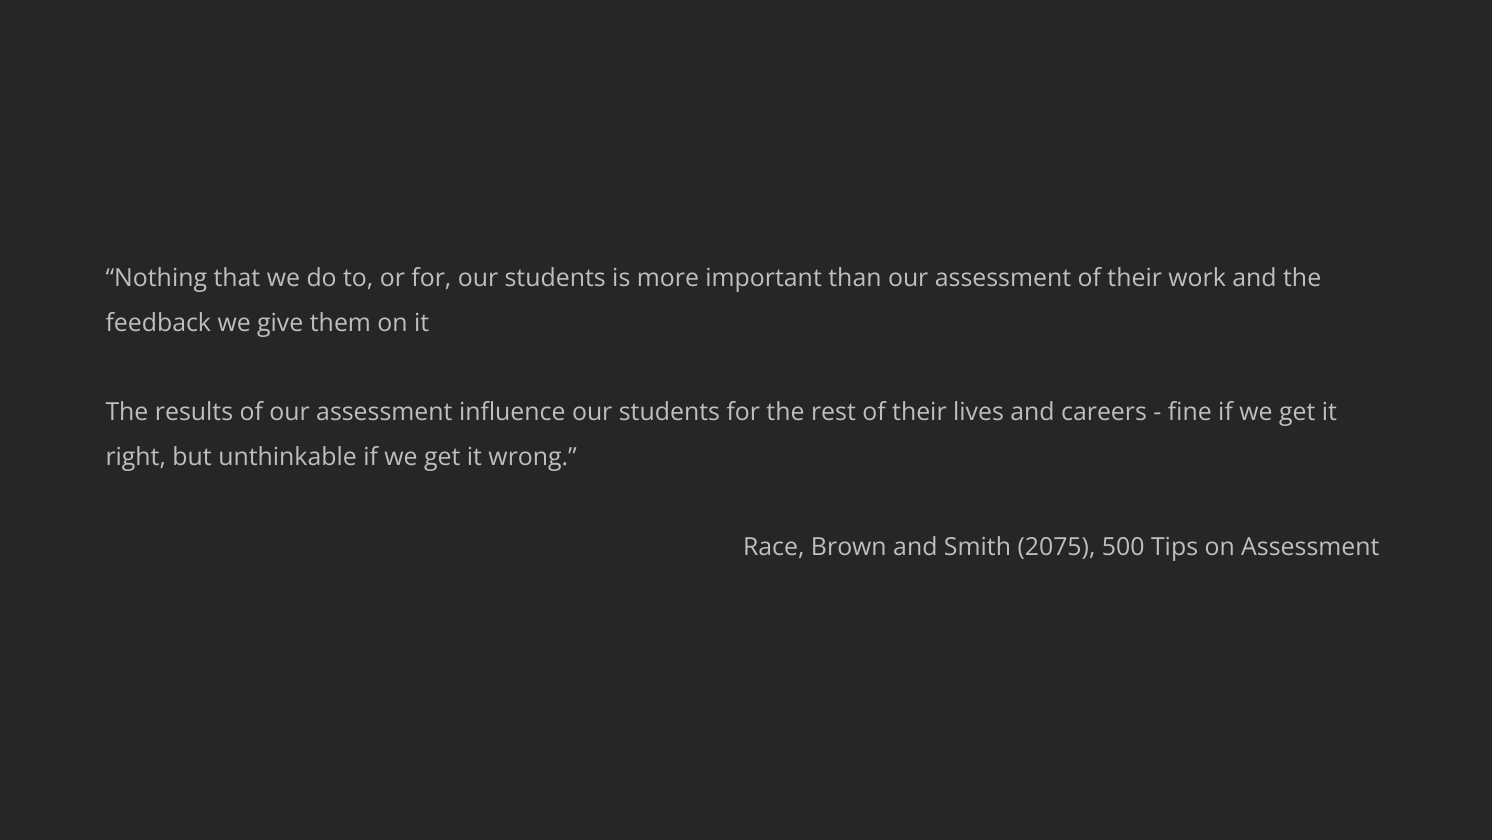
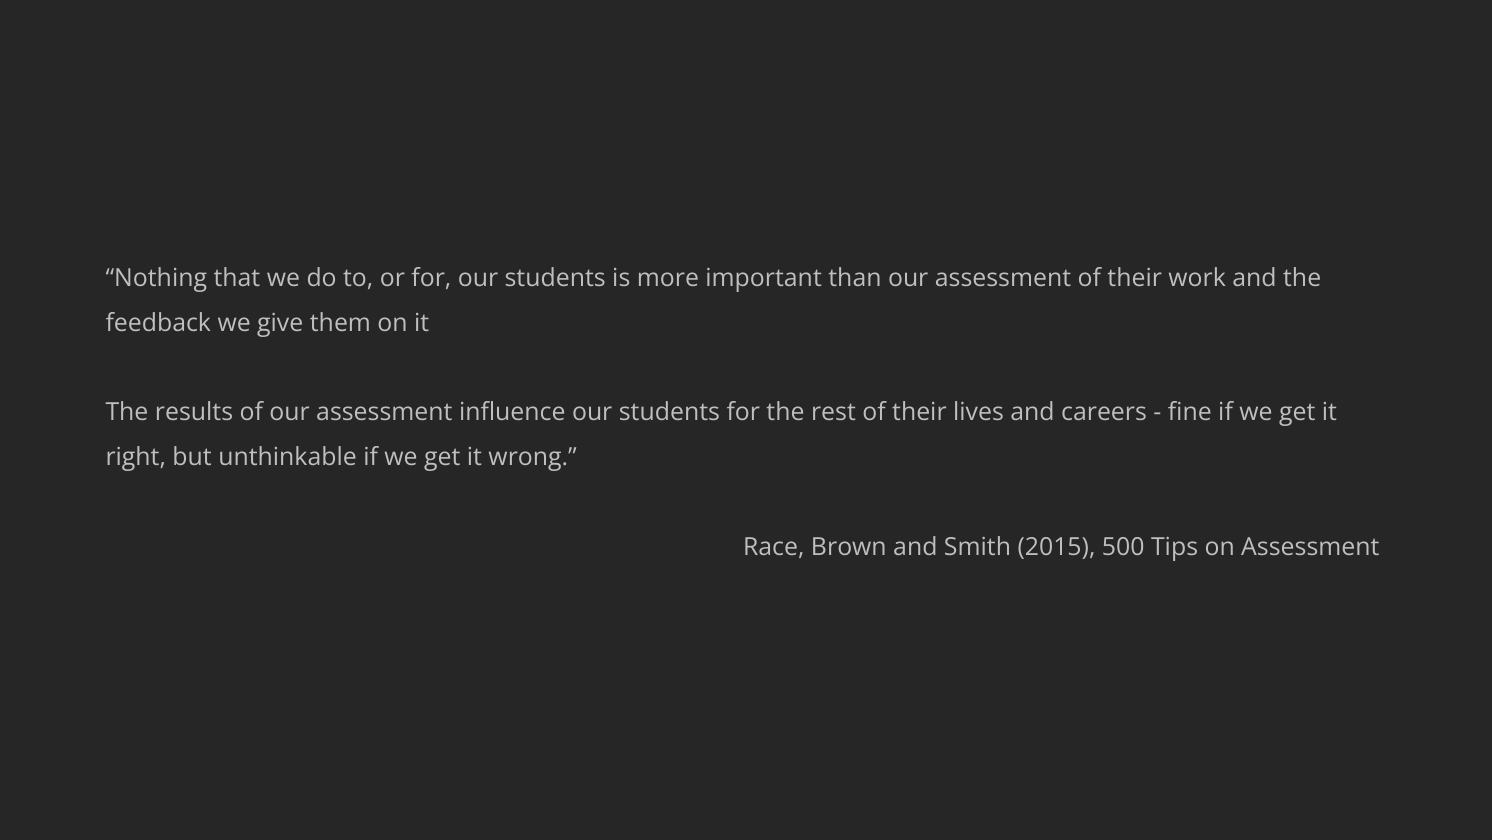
2075: 2075 -> 2015 (1056, 546)
